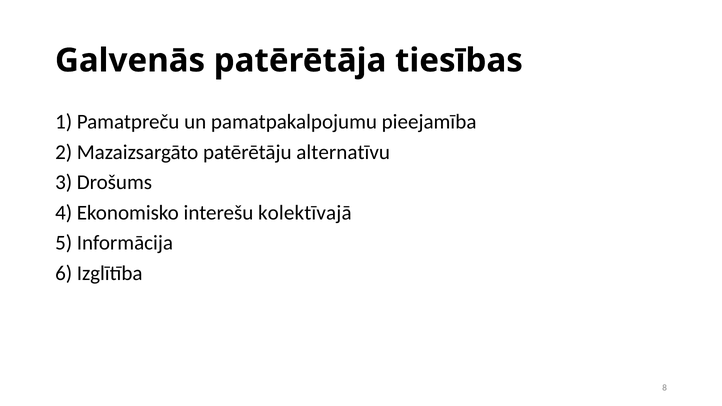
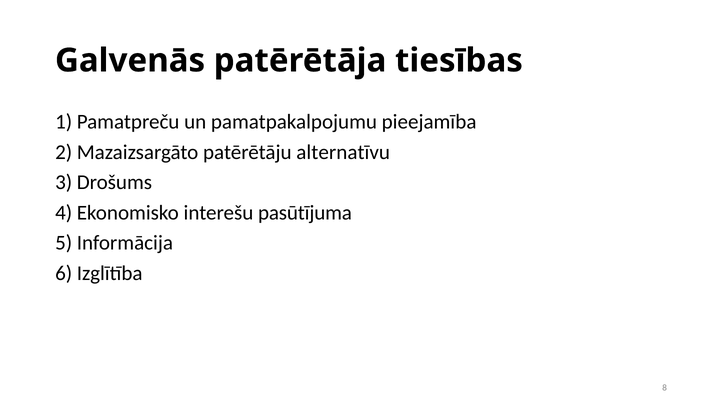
kolektīvajā: kolektīvajā -> pasūtījuma (305, 213)
